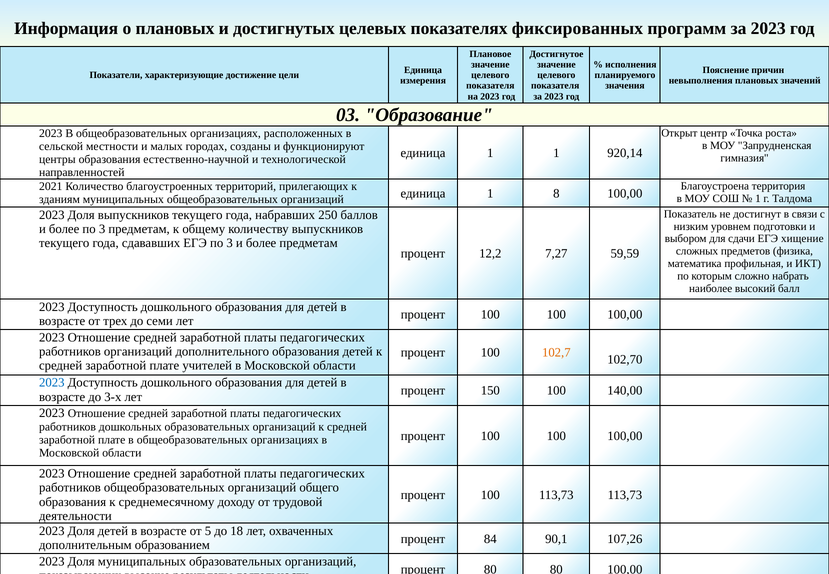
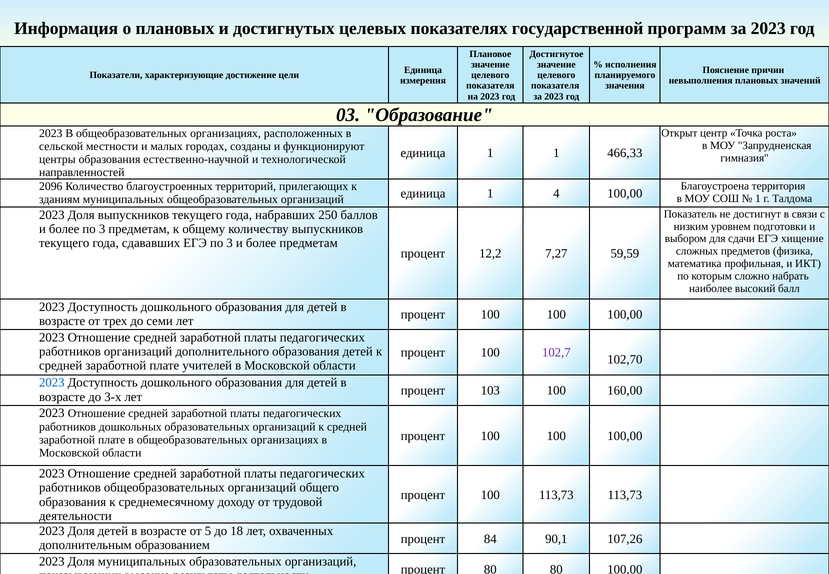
фиксированных: фиксированных -> государственной (578, 28)
920,14: 920,14 -> 466,33 (625, 153)
2021: 2021 -> 2096 (51, 186)
8: 8 -> 4 (556, 193)
102,7 colour: orange -> purple (556, 353)
150: 150 -> 103 (490, 390)
140,00: 140,00 -> 160,00 (625, 390)
